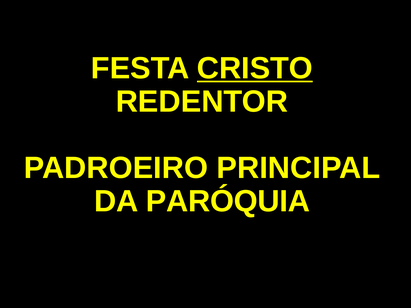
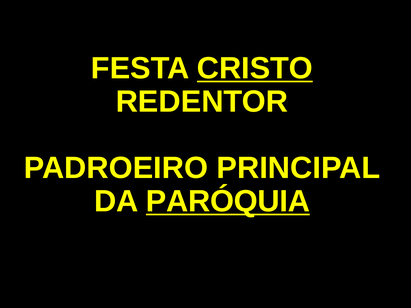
PARÓQUIA underline: none -> present (228, 201)
